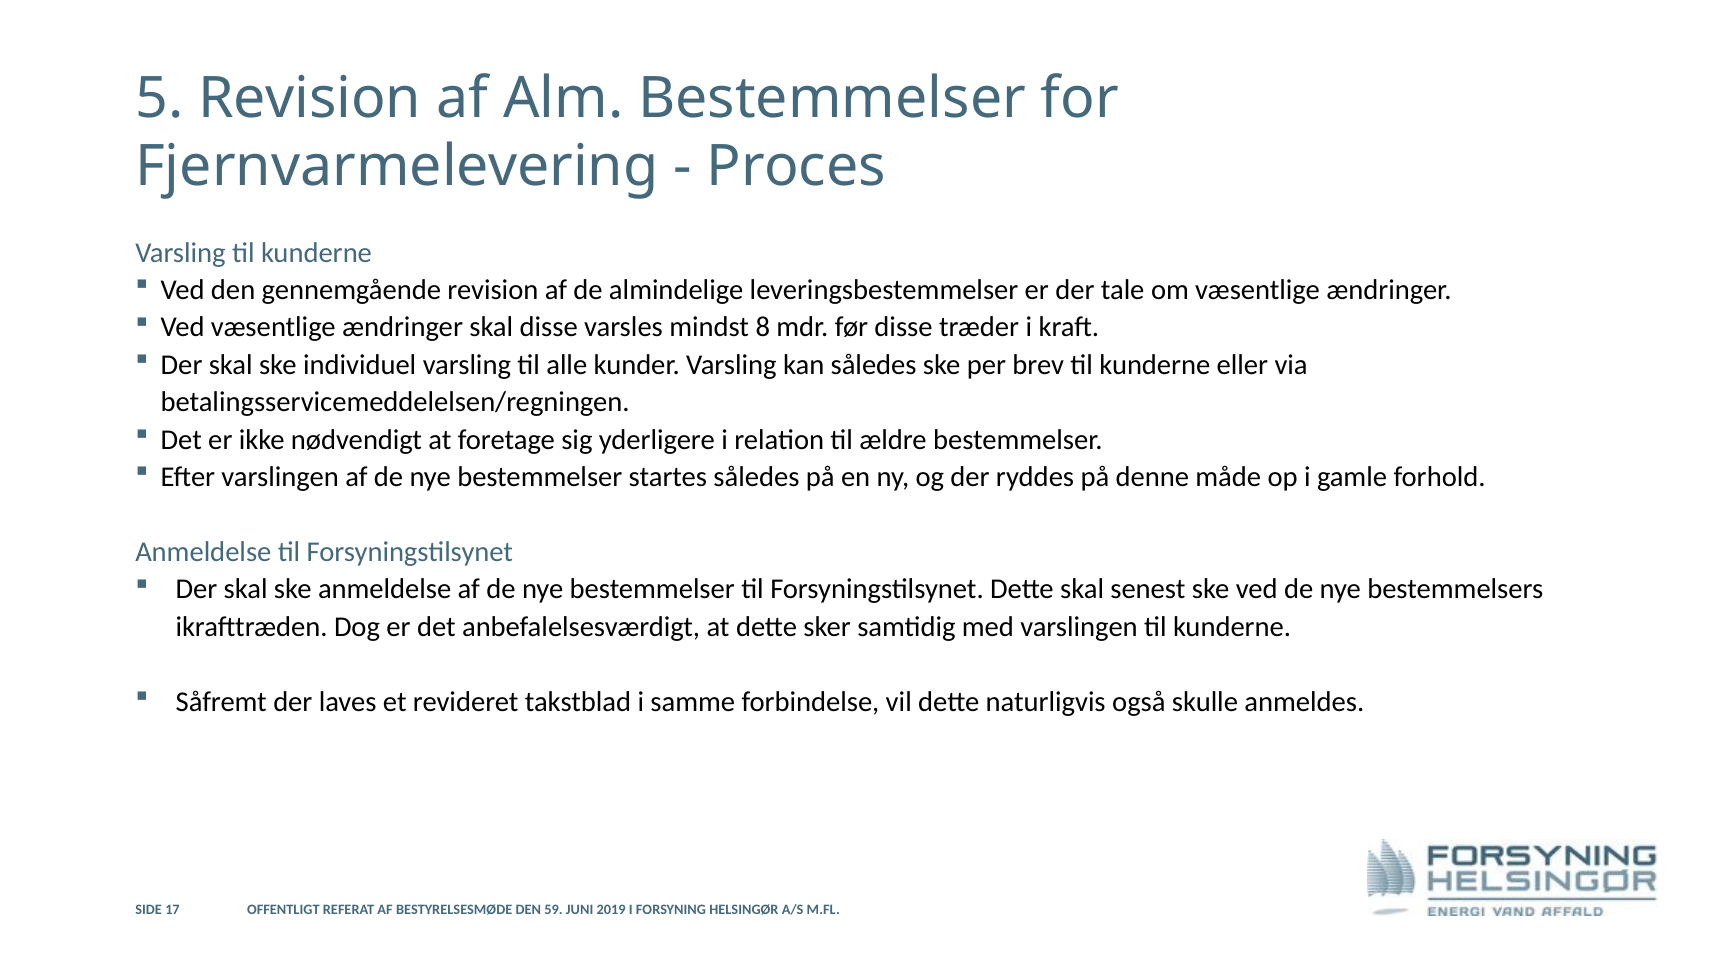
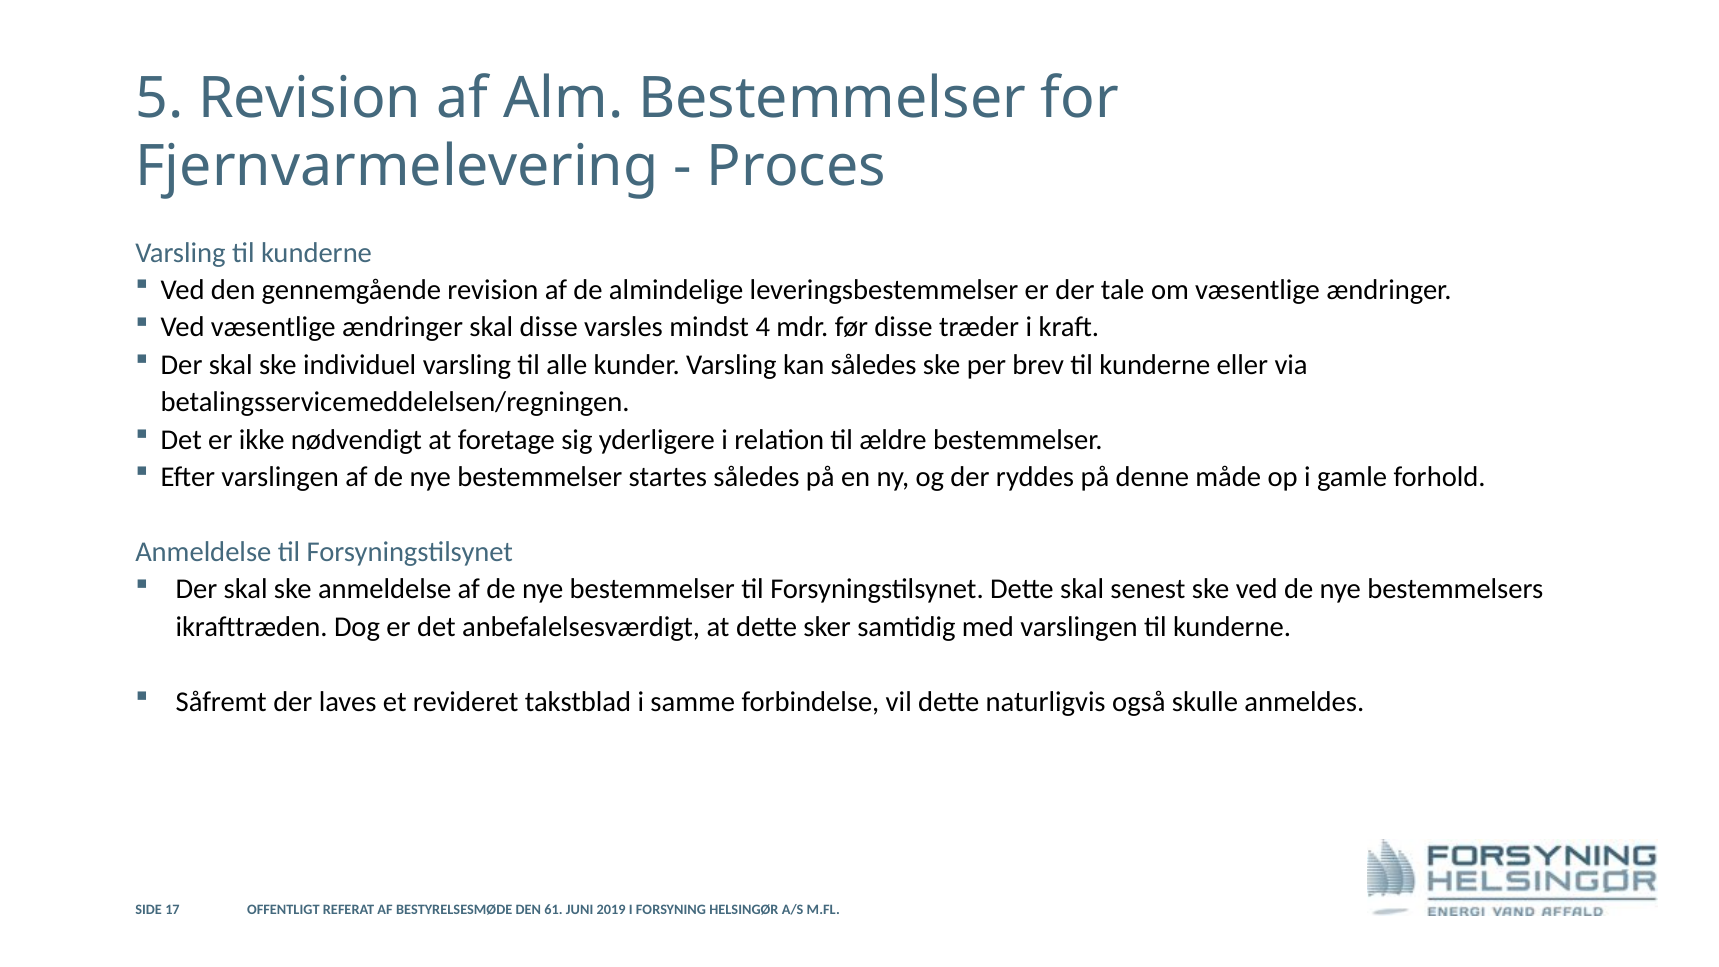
8: 8 -> 4 (763, 327)
59: 59 -> 61 (553, 910)
